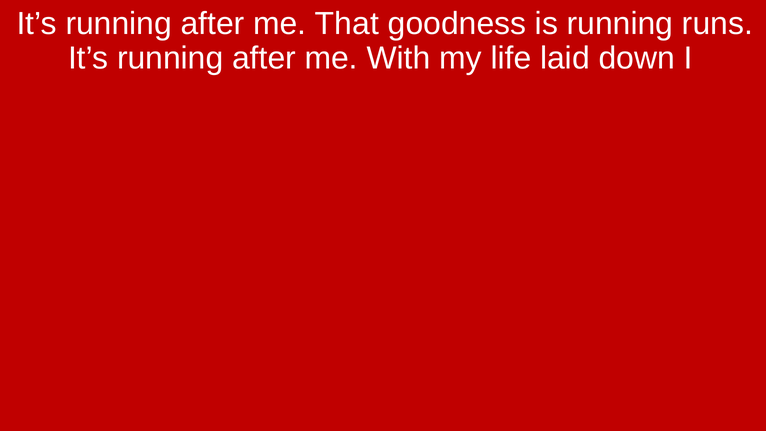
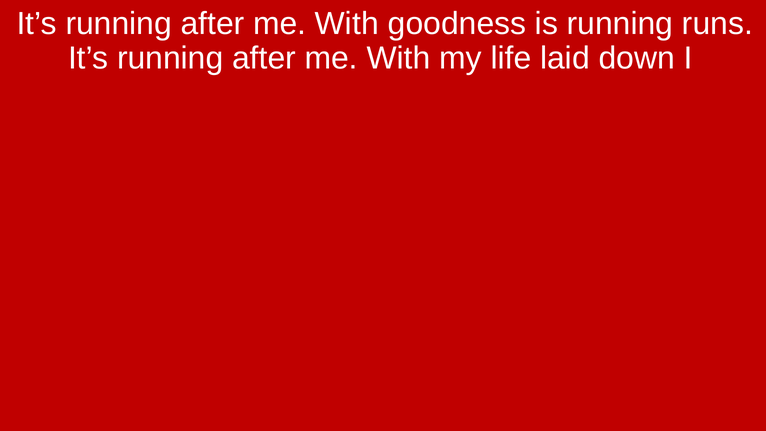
That: That -> With (347, 24)
